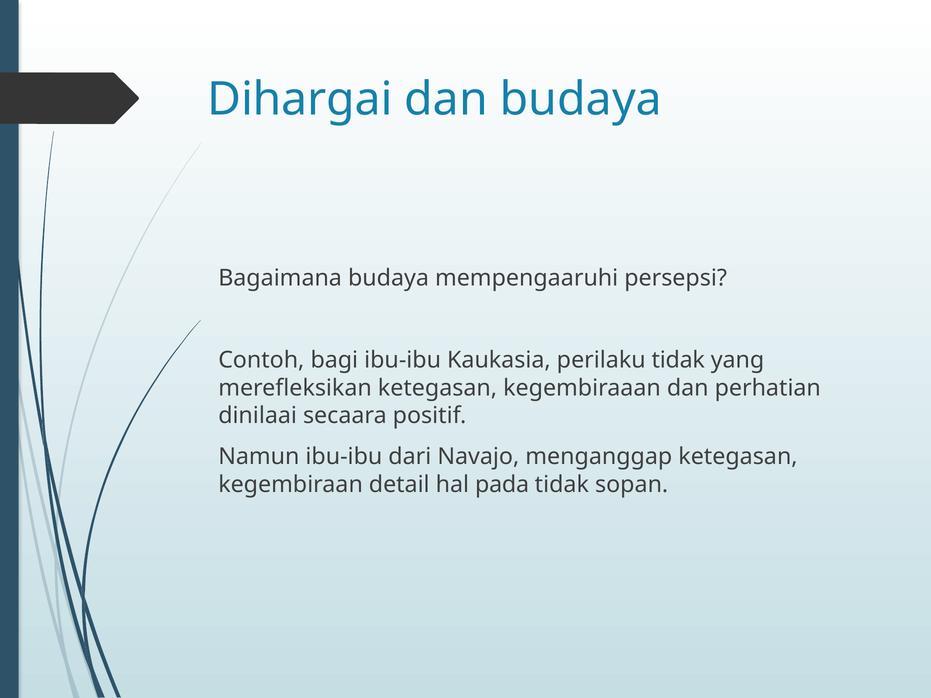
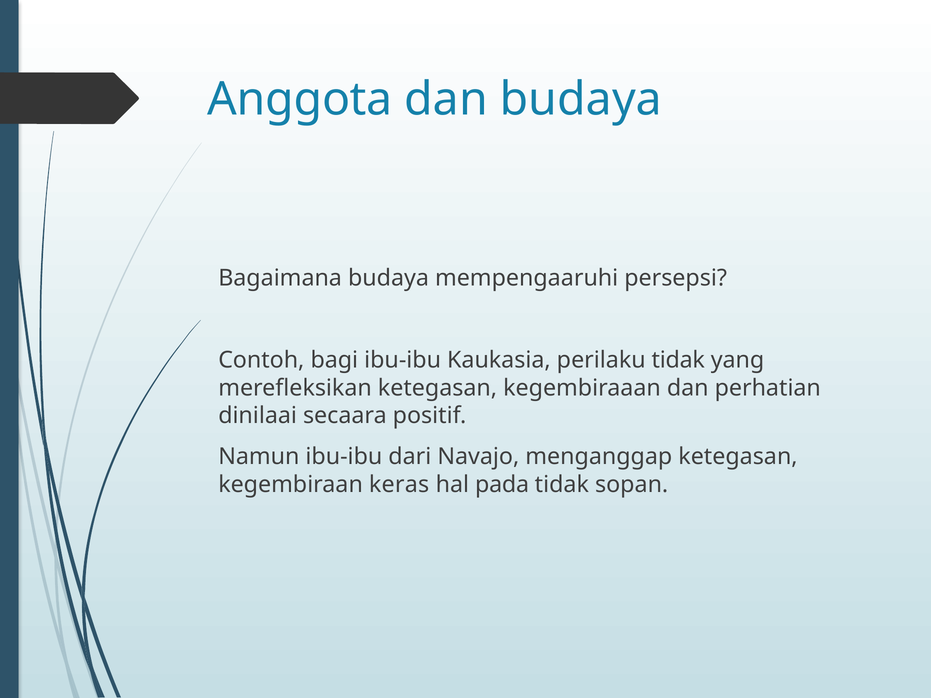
Dihargai: Dihargai -> Anggota (300, 99)
detail: detail -> keras (399, 485)
